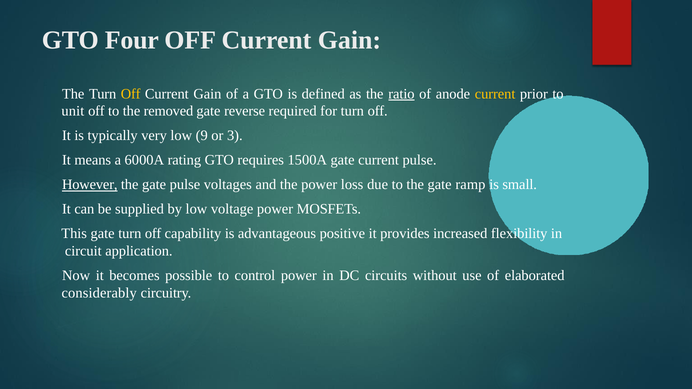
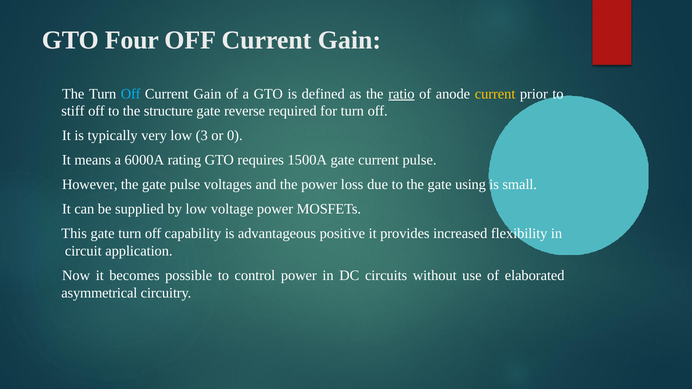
Off colour: yellow -> light blue (131, 94)
unit: unit -> stiff (73, 111)
removed: removed -> structure (168, 111)
9: 9 -> 3 (202, 136)
3: 3 -> 0 (235, 136)
However underline: present -> none (90, 185)
ramp: ramp -> using (471, 185)
considerably: considerably -> asymmetrical (99, 293)
